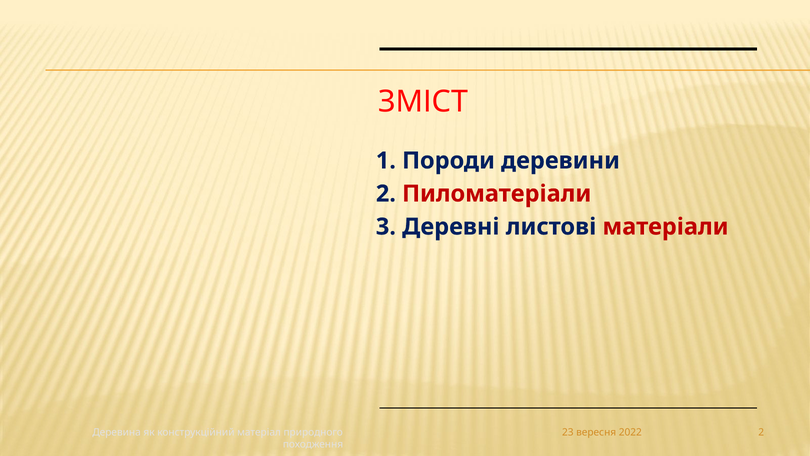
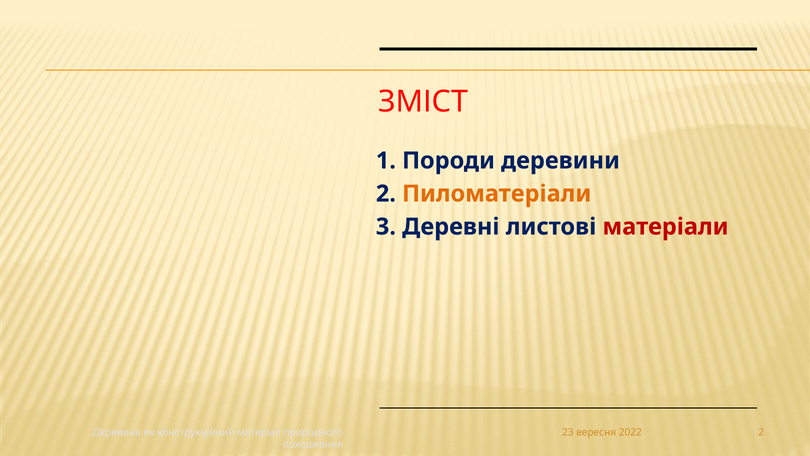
Пиломатеріали colour: red -> orange (497, 194)
